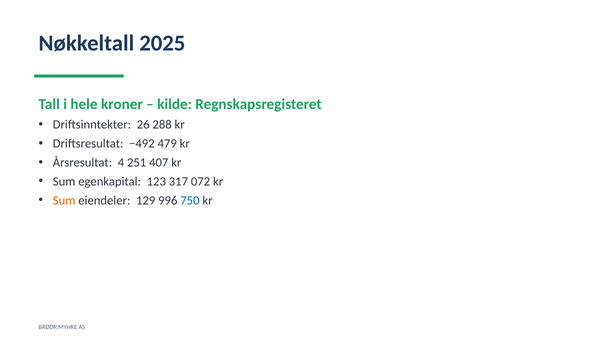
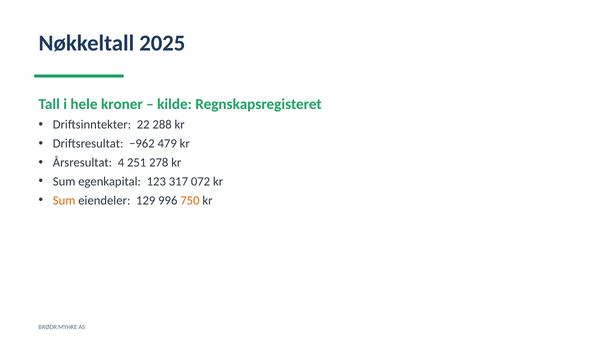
26: 26 -> 22 (143, 125)
−492: −492 -> −962 (142, 144)
407: 407 -> 278 (159, 163)
750 colour: blue -> orange (190, 201)
